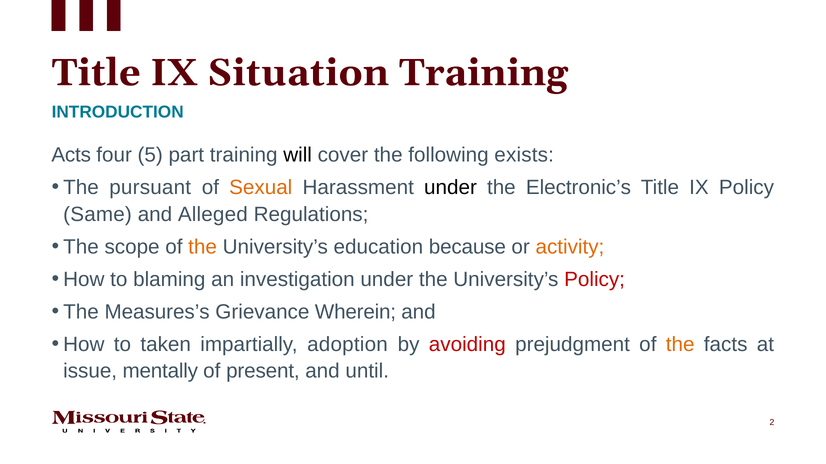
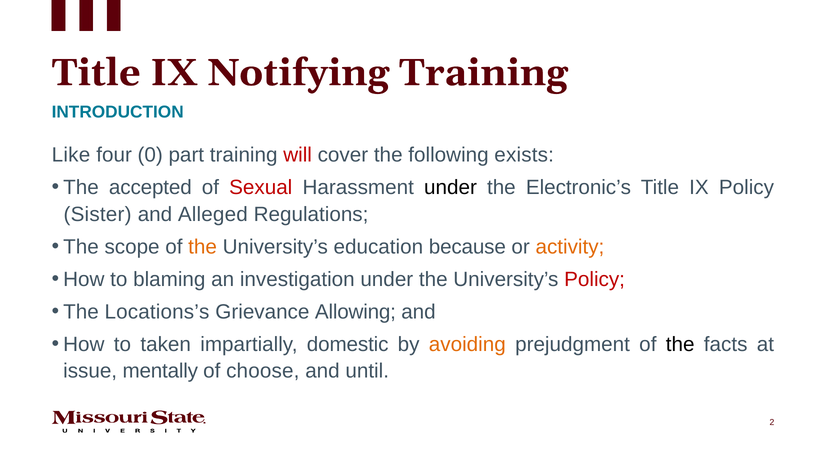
Situation: Situation -> Notifying (298, 73)
Acts: Acts -> Like (71, 155)
5: 5 -> 0 (150, 155)
will colour: black -> red (298, 155)
pursuant: pursuant -> accepted (150, 188)
Sexual colour: orange -> red (261, 188)
Same: Same -> Sister (98, 215)
Measures’s: Measures’s -> Locations’s (157, 312)
Wherein: Wherein -> Allowing (355, 312)
adoption: adoption -> domestic (348, 345)
avoiding colour: red -> orange (467, 345)
the colour: orange -> black (680, 345)
present: present -> choose (263, 372)
